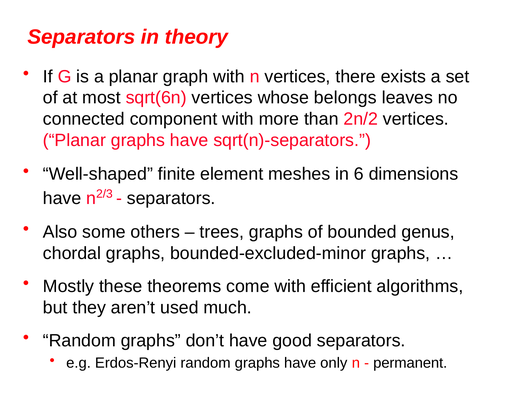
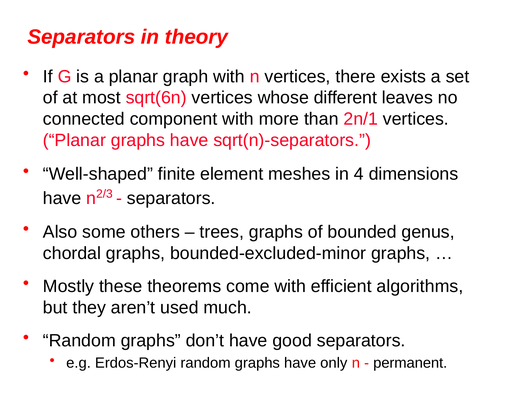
belongs: belongs -> different (345, 98)
2n/2: 2n/2 -> 2n/1 (361, 119)
6: 6 -> 4 (359, 174)
